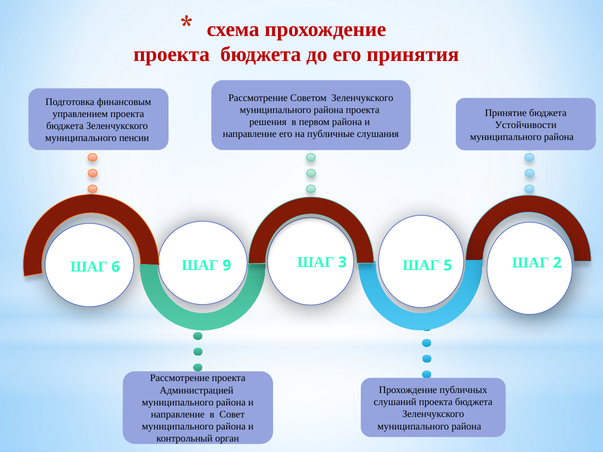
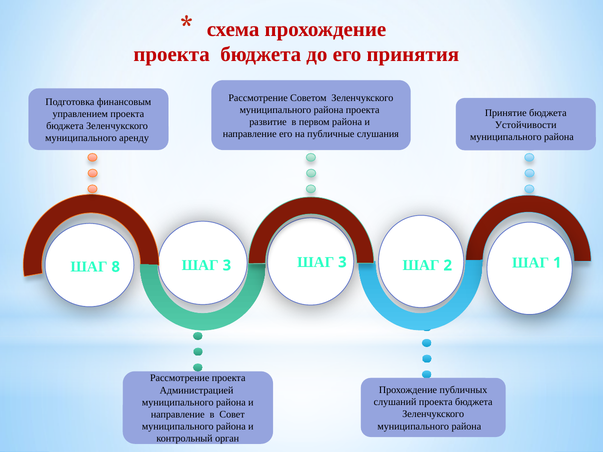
решения: решения -> развитие (268, 122)
пенсии: пенсии -> аренду (134, 138)
2: 2 -> 1 (557, 263)
9: 9 -> 3 (227, 266)
5: 5 -> 2 (448, 266)
6: 6 -> 8 (116, 267)
